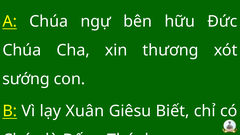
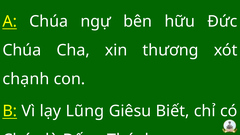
sướng: sướng -> chạnh (26, 79)
Xuân: Xuân -> Lũng (85, 111)
